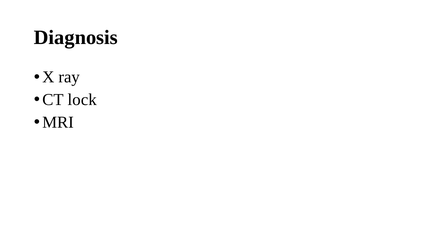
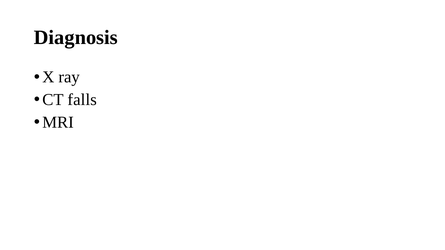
lock: lock -> falls (82, 100)
